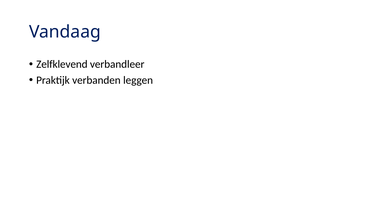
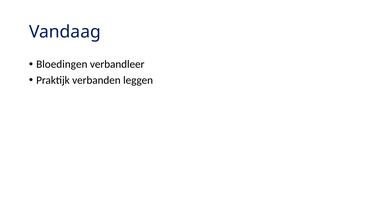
Zelfklevend: Zelfklevend -> Bloedingen (62, 64)
